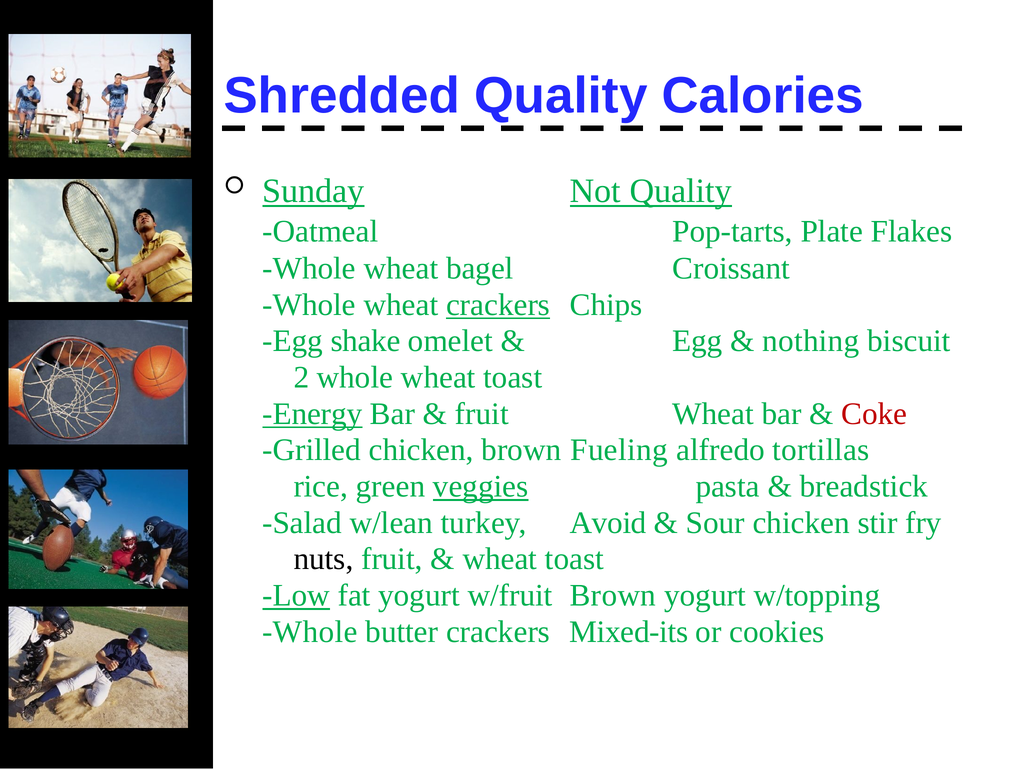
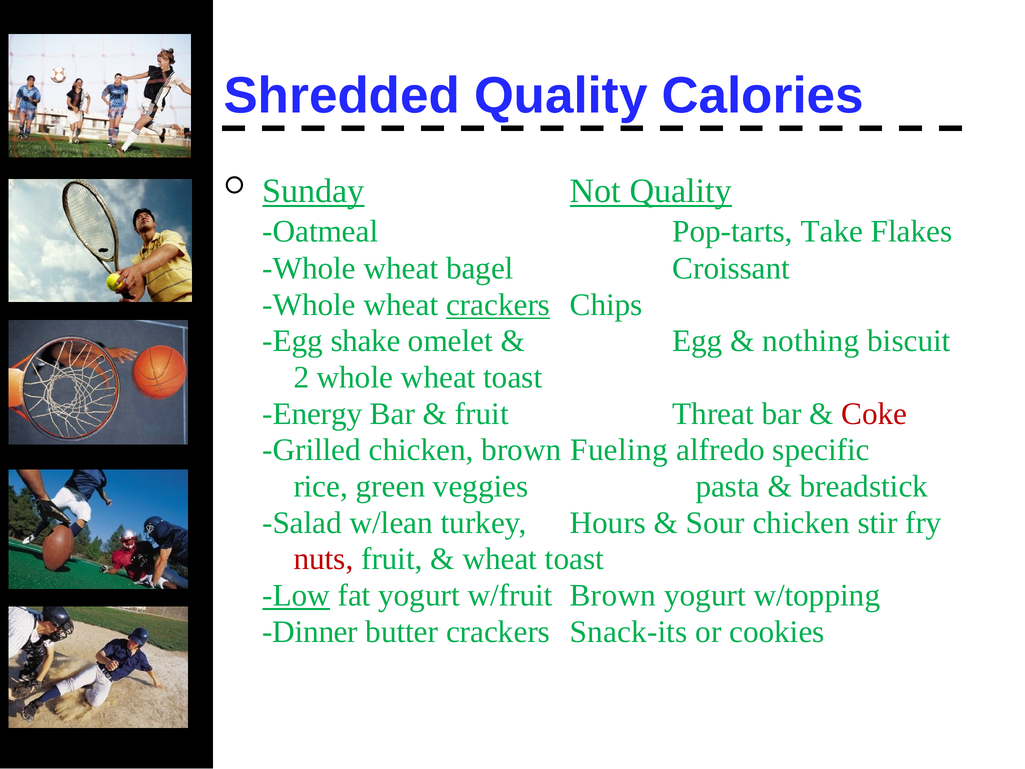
Plate: Plate -> Take (832, 231)
Energy underline: present -> none (312, 414)
fruit Wheat: Wheat -> Threat (713, 414)
tortillas: tortillas -> specific (821, 450)
veggies underline: present -> none (481, 486)
Avoid: Avoid -> Hours (608, 523)
nuts colour: black -> red (323, 559)
Whole: Whole -> Dinner (310, 632)
Mixed-its: Mixed-its -> Snack-its (629, 632)
